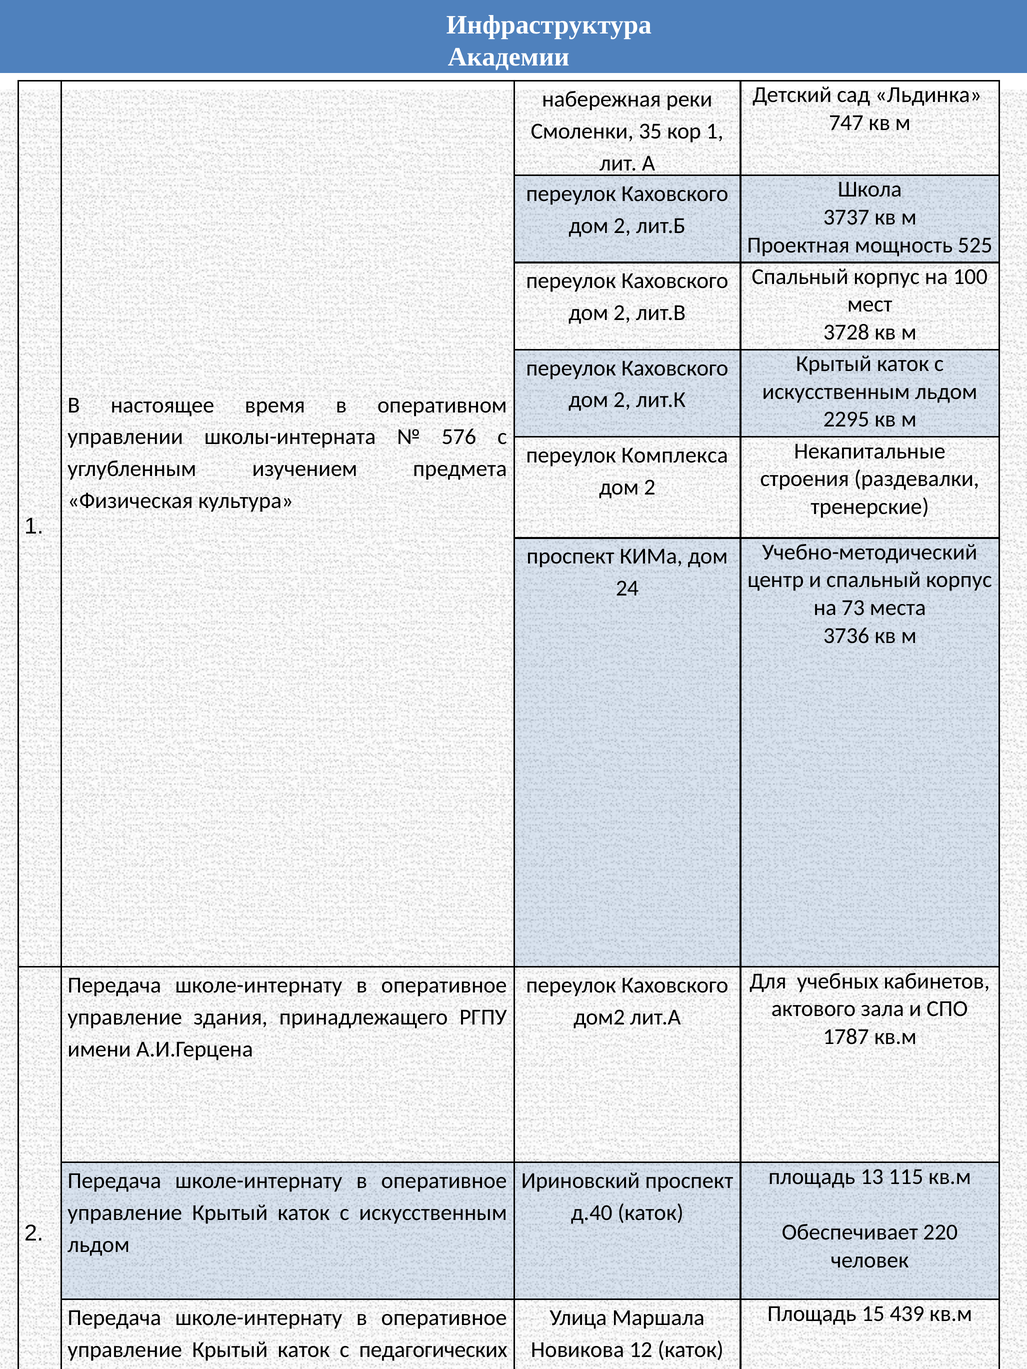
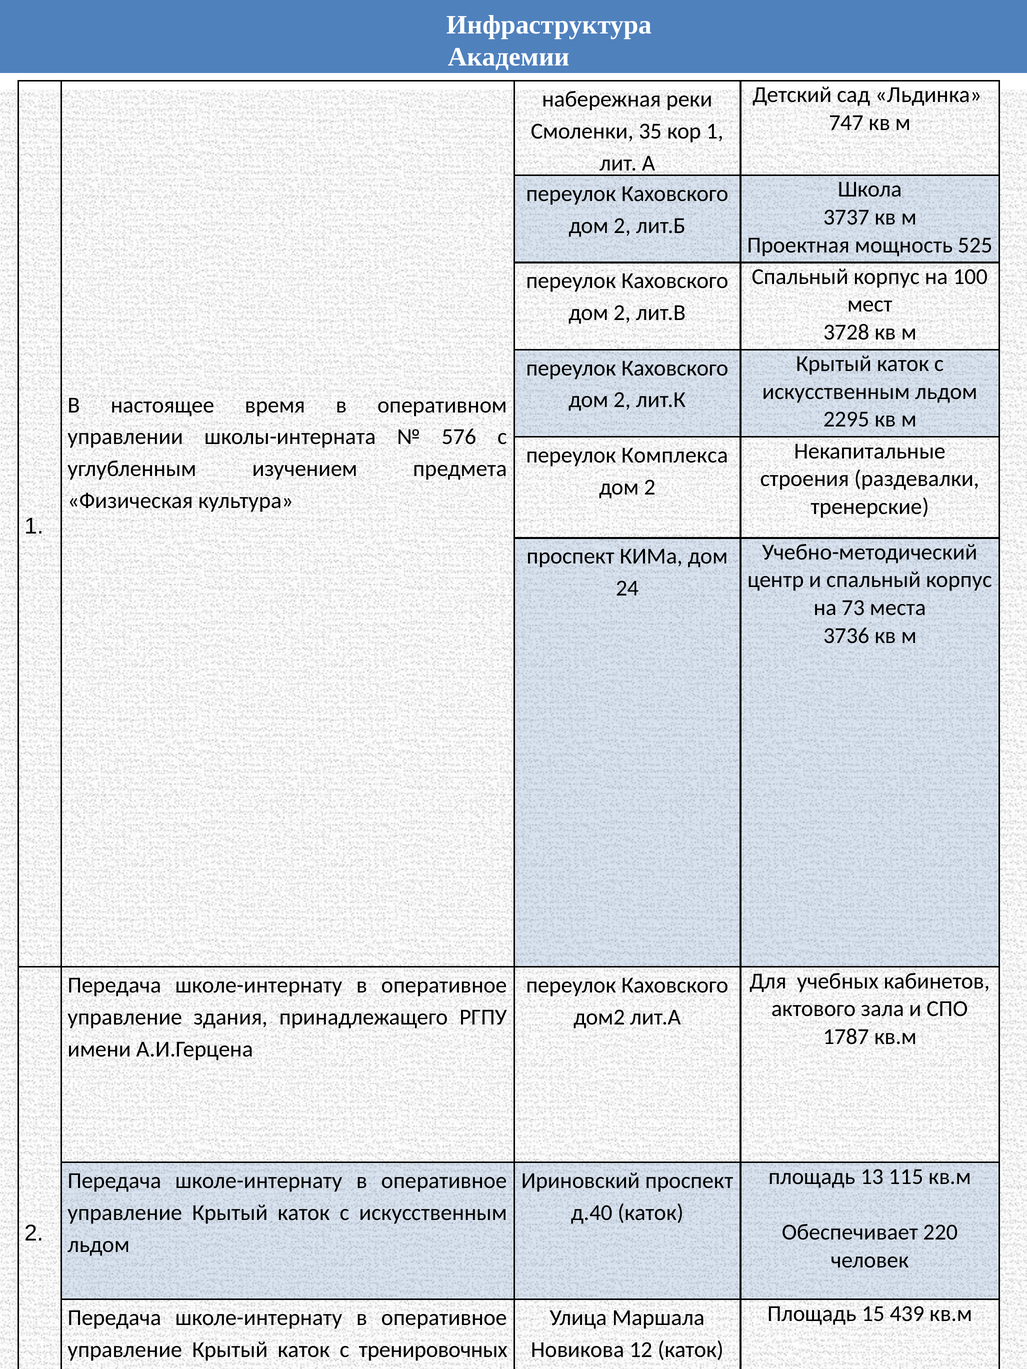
педагогических: педагогических -> тренировочных (433, 1350)
